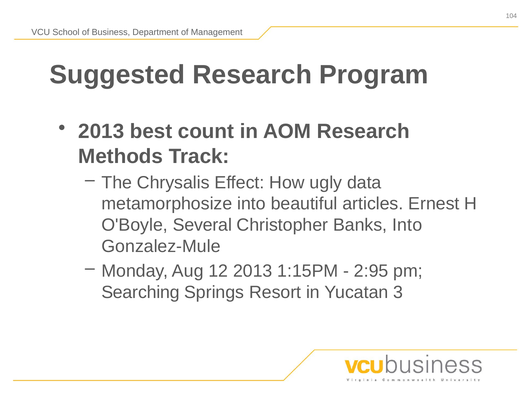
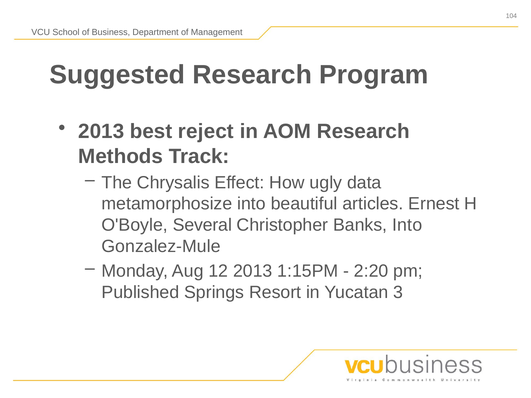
count: count -> reject (206, 132)
2:95: 2:95 -> 2:20 (371, 271)
Searching: Searching -> Published (140, 292)
